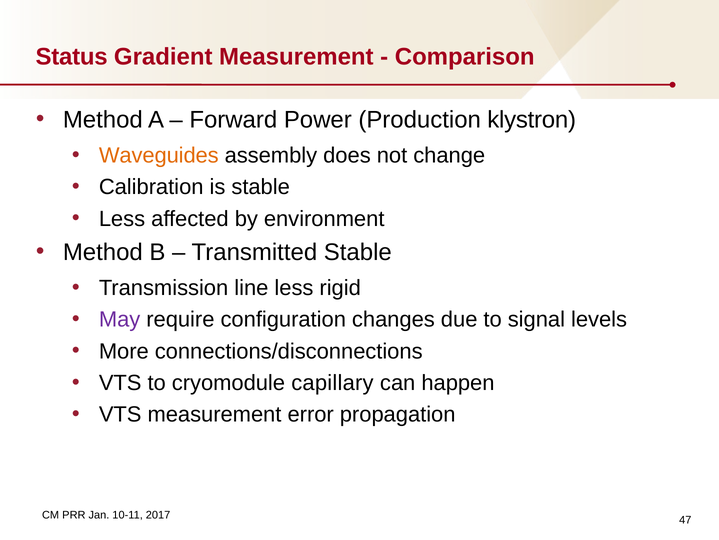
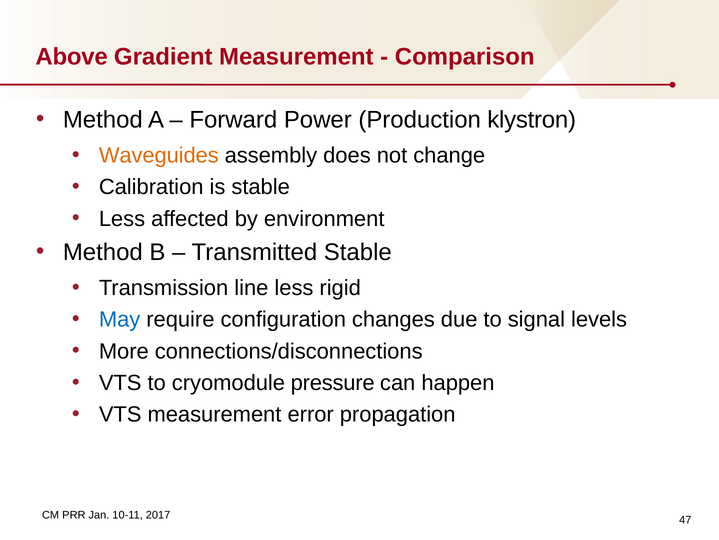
Status: Status -> Above (72, 57)
May colour: purple -> blue (120, 319)
capillary: capillary -> pressure (333, 382)
